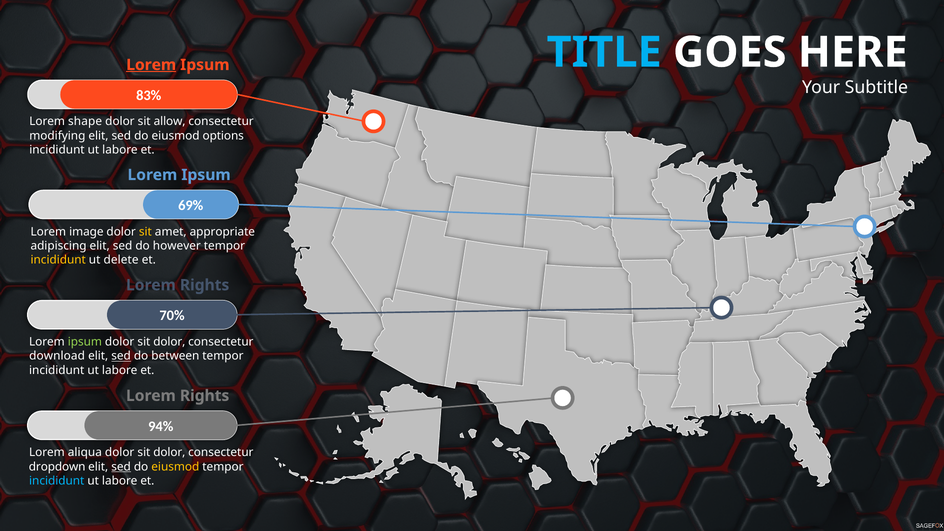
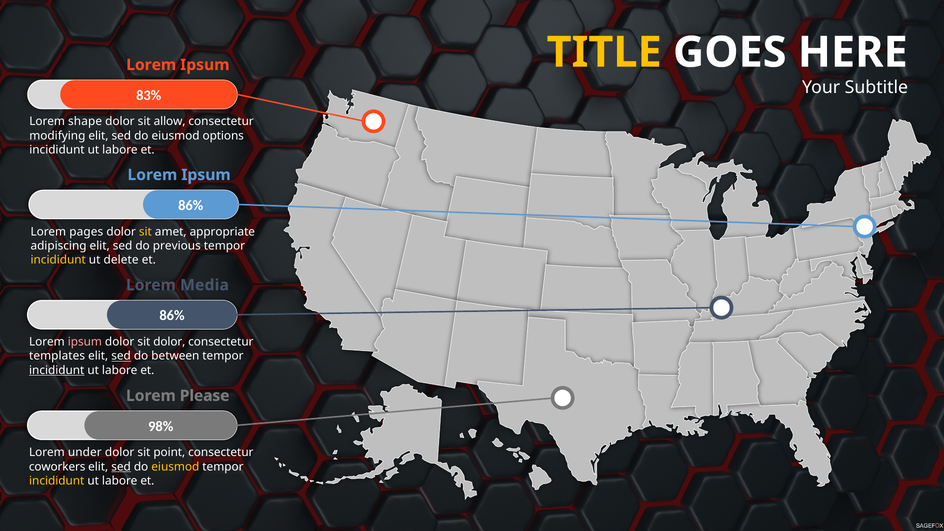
TITLE colour: light blue -> yellow (604, 52)
Lorem underline: present -> none (151, 65)
69%: 69% -> 86% (191, 205)
image: image -> pages (86, 232)
however: however -> previous (177, 246)
Rights: Rights -> Media (204, 285)
70%: 70% -> 86% (172, 316)
ipsum colour: light green -> pink (85, 342)
download: download -> templates (57, 356)
incididunt underline: none -> present (57, 370)
Rights: Rights -> Please (205, 396)
94%: 94% -> 98% (161, 426)
aliqua: aliqua -> under (85, 452)
dolor: dolor -> point (169, 452)
dropdown: dropdown -> coworkers (57, 467)
incididunt colour: light blue -> yellow (57, 481)
